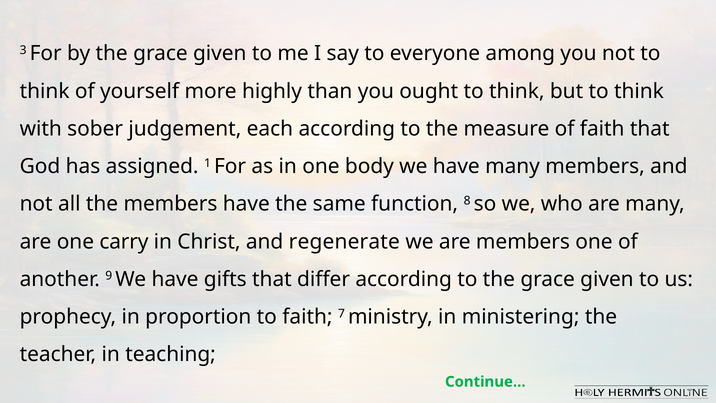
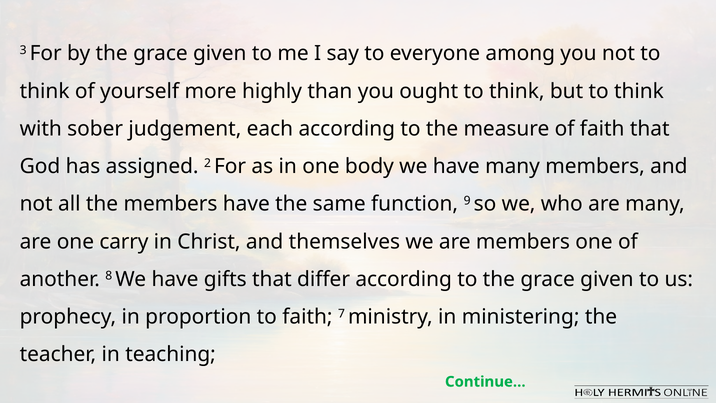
1: 1 -> 2 (208, 163)
8: 8 -> 9 (467, 201)
regenerate: regenerate -> themselves (344, 242)
9: 9 -> 8 (109, 276)
